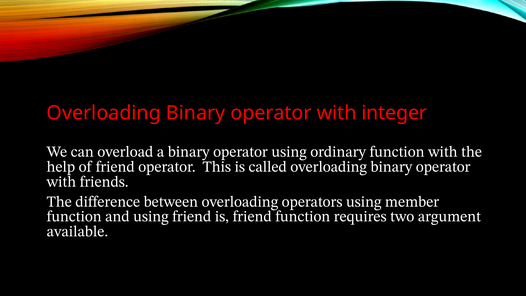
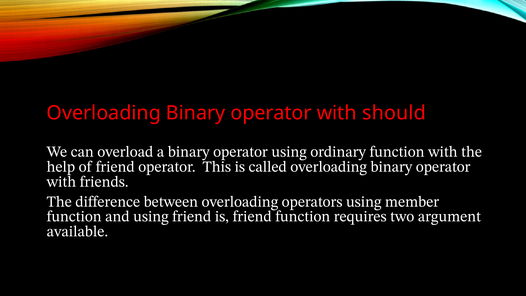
integer: integer -> should (394, 113)
